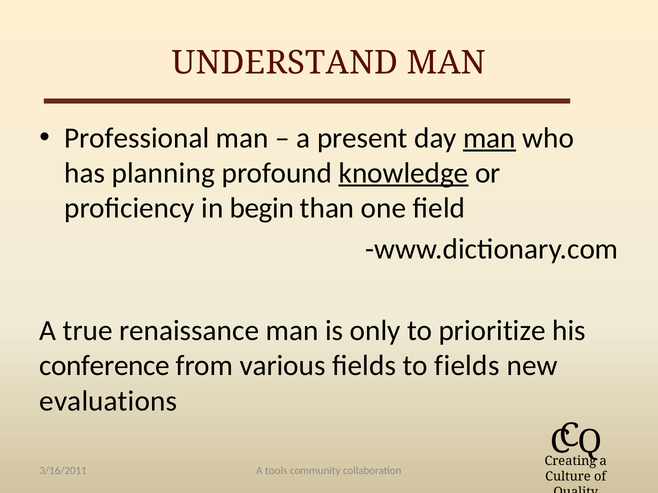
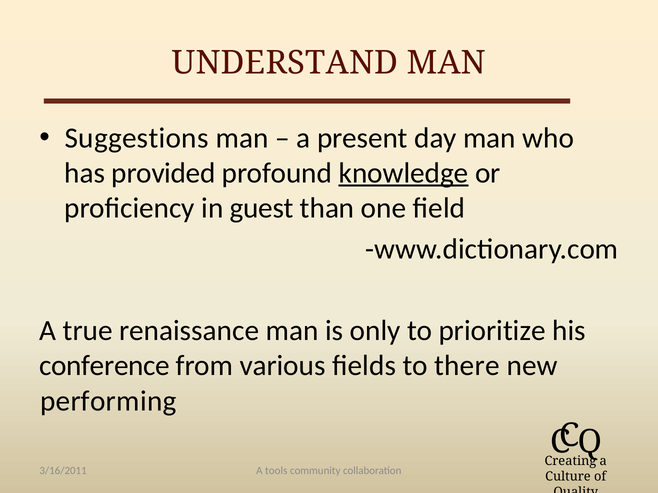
Professional: Professional -> Suggestions (137, 138)
man underline: present -> none (489, 138)
planning: planning -> provided (163, 173)
begin: begin -> guest (262, 208)
to fields: fields -> there (467, 366)
evaluations: evaluations -> performing (108, 401)
